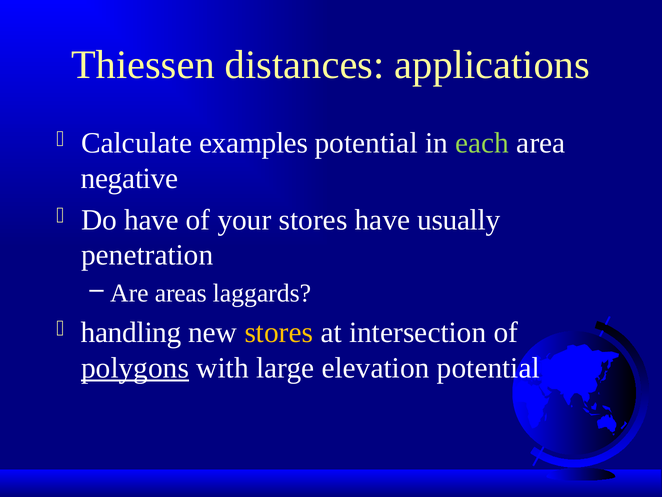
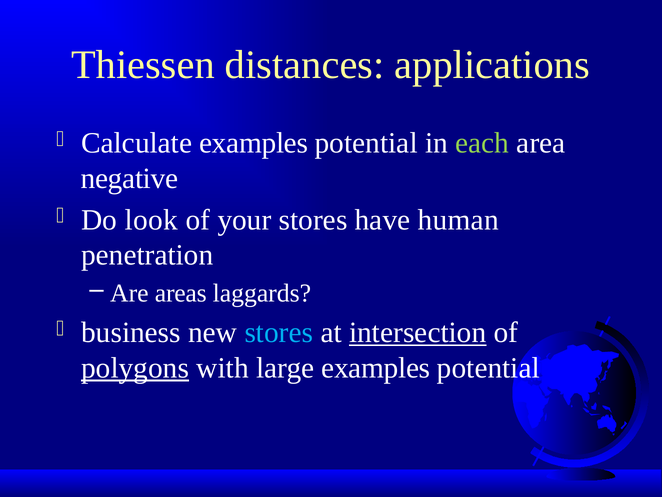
Do have: have -> look (151, 220)
usually: usually -> human (458, 220)
handling: handling -> business (131, 332)
stores colour: yellow -> light blue (279, 332)
intersection underline: none -> present (418, 332)
large elevation: elevation -> examples (376, 367)
